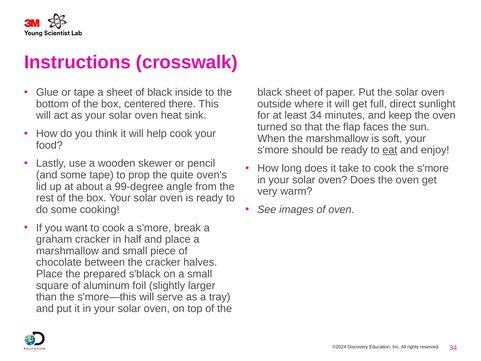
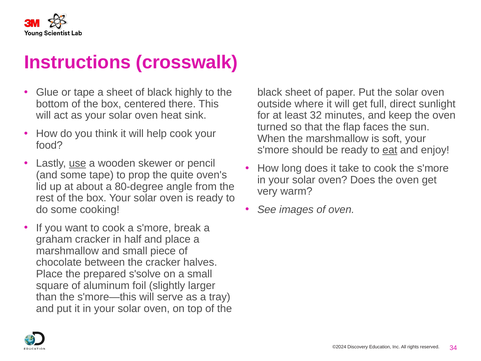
inside: inside -> highly (189, 92)
least 34: 34 -> 32 (316, 115)
use underline: none -> present (78, 163)
99-degree: 99-degree -> 80-degree (139, 186)
s'black: s'black -> s'solve (145, 274)
